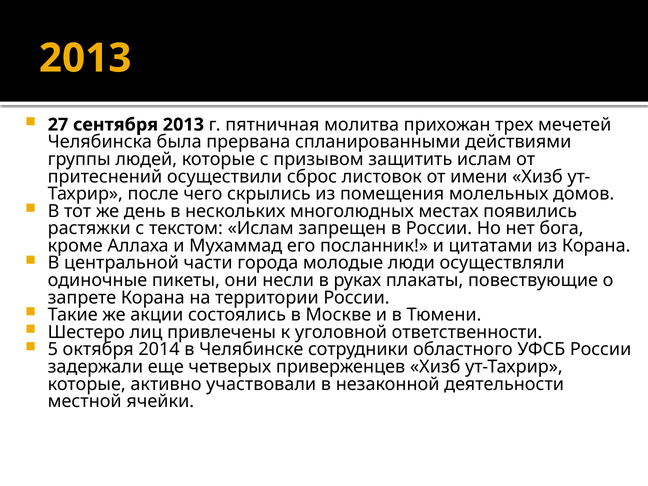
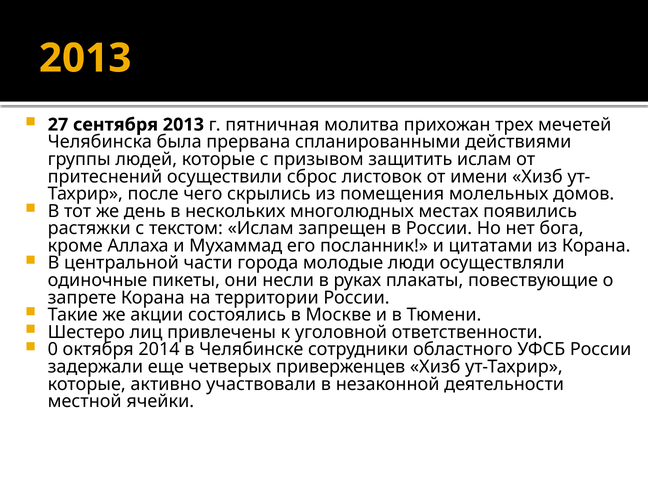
5: 5 -> 0 (53, 350)
